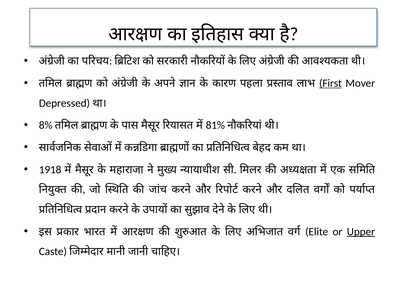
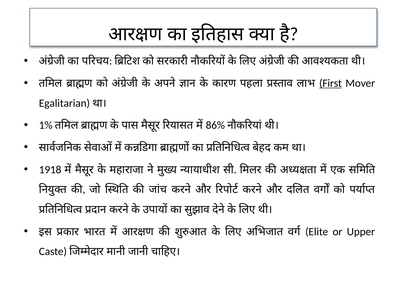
Depressed: Depressed -> Egalitarian (64, 103)
8%: 8% -> 1% (46, 125)
81%: 81% -> 86% (215, 125)
Upper underline: present -> none (361, 232)
